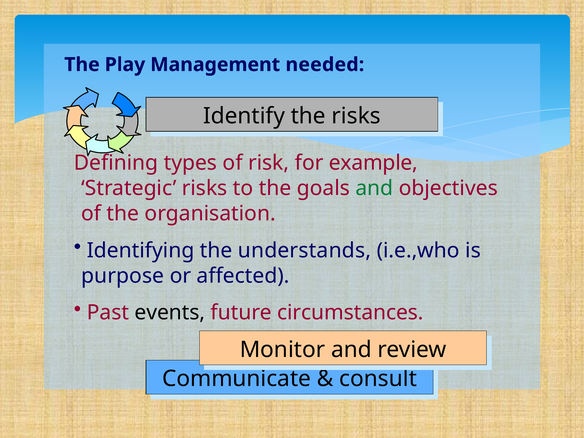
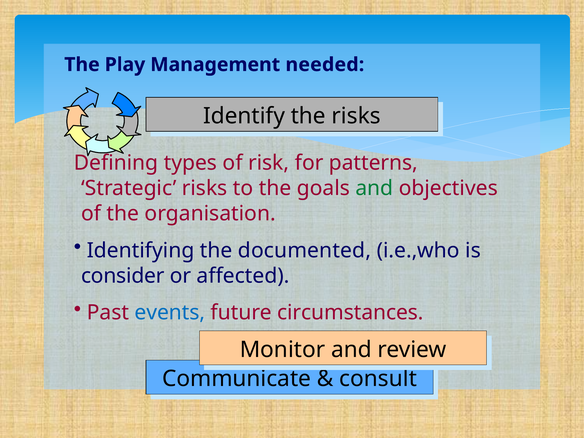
example: example -> patterns (373, 163)
understands: understands -> documented (304, 250)
purpose: purpose -> consider (123, 276)
events colour: black -> blue (170, 313)
